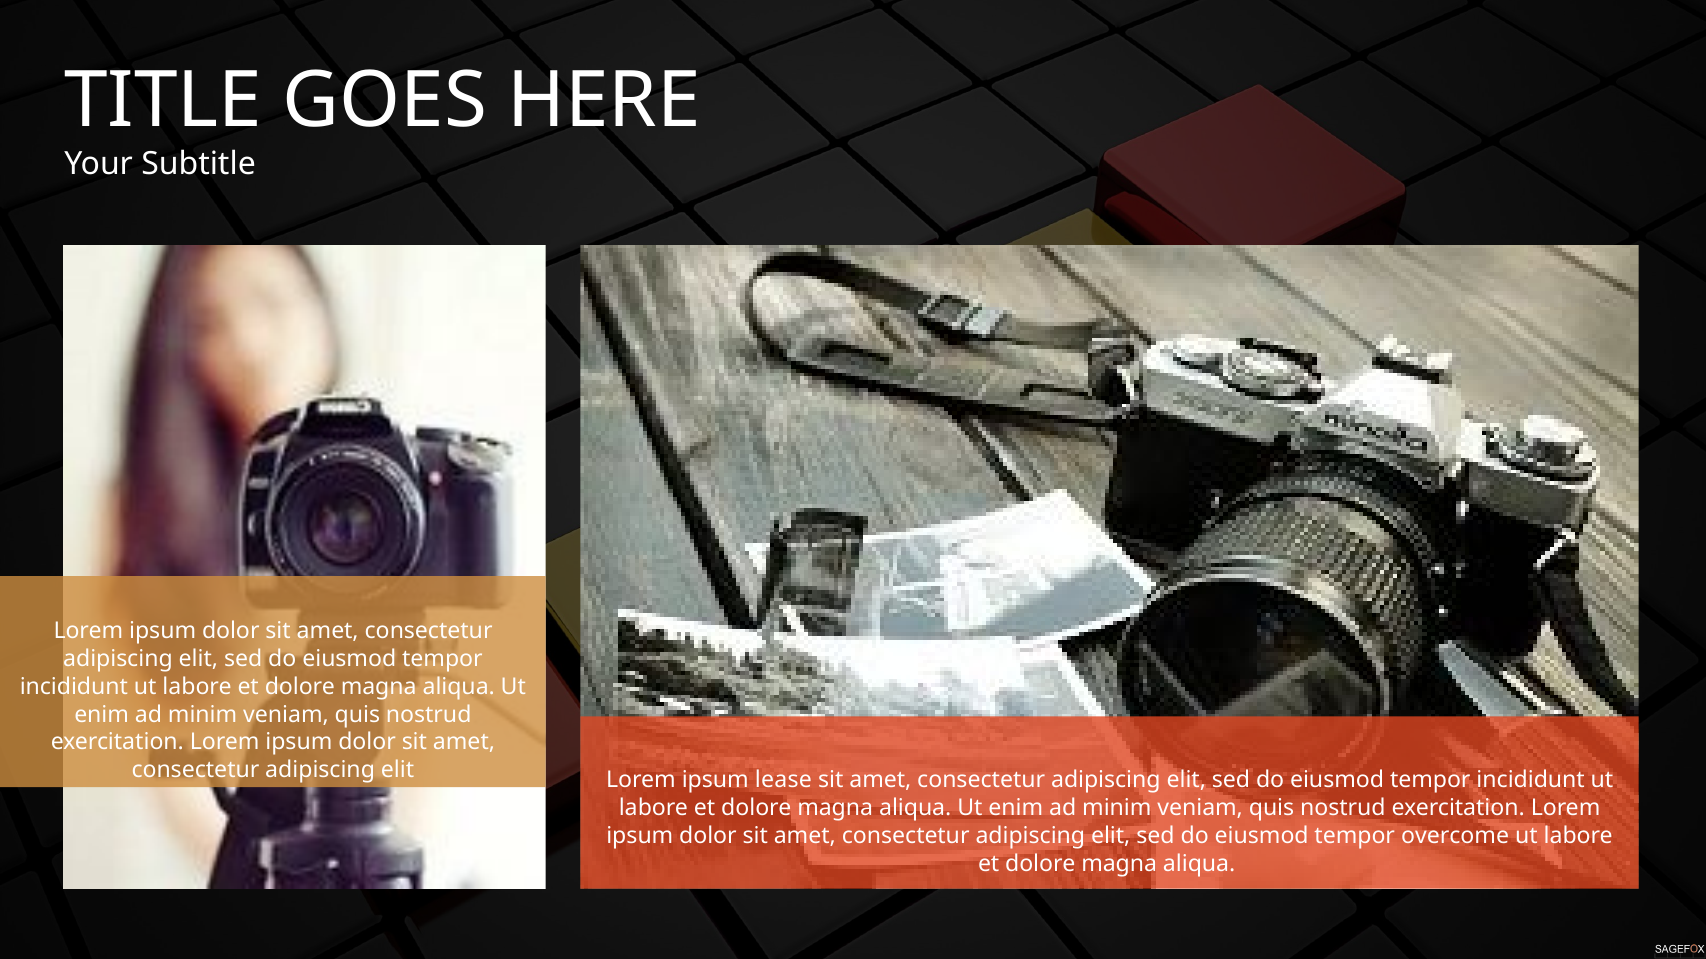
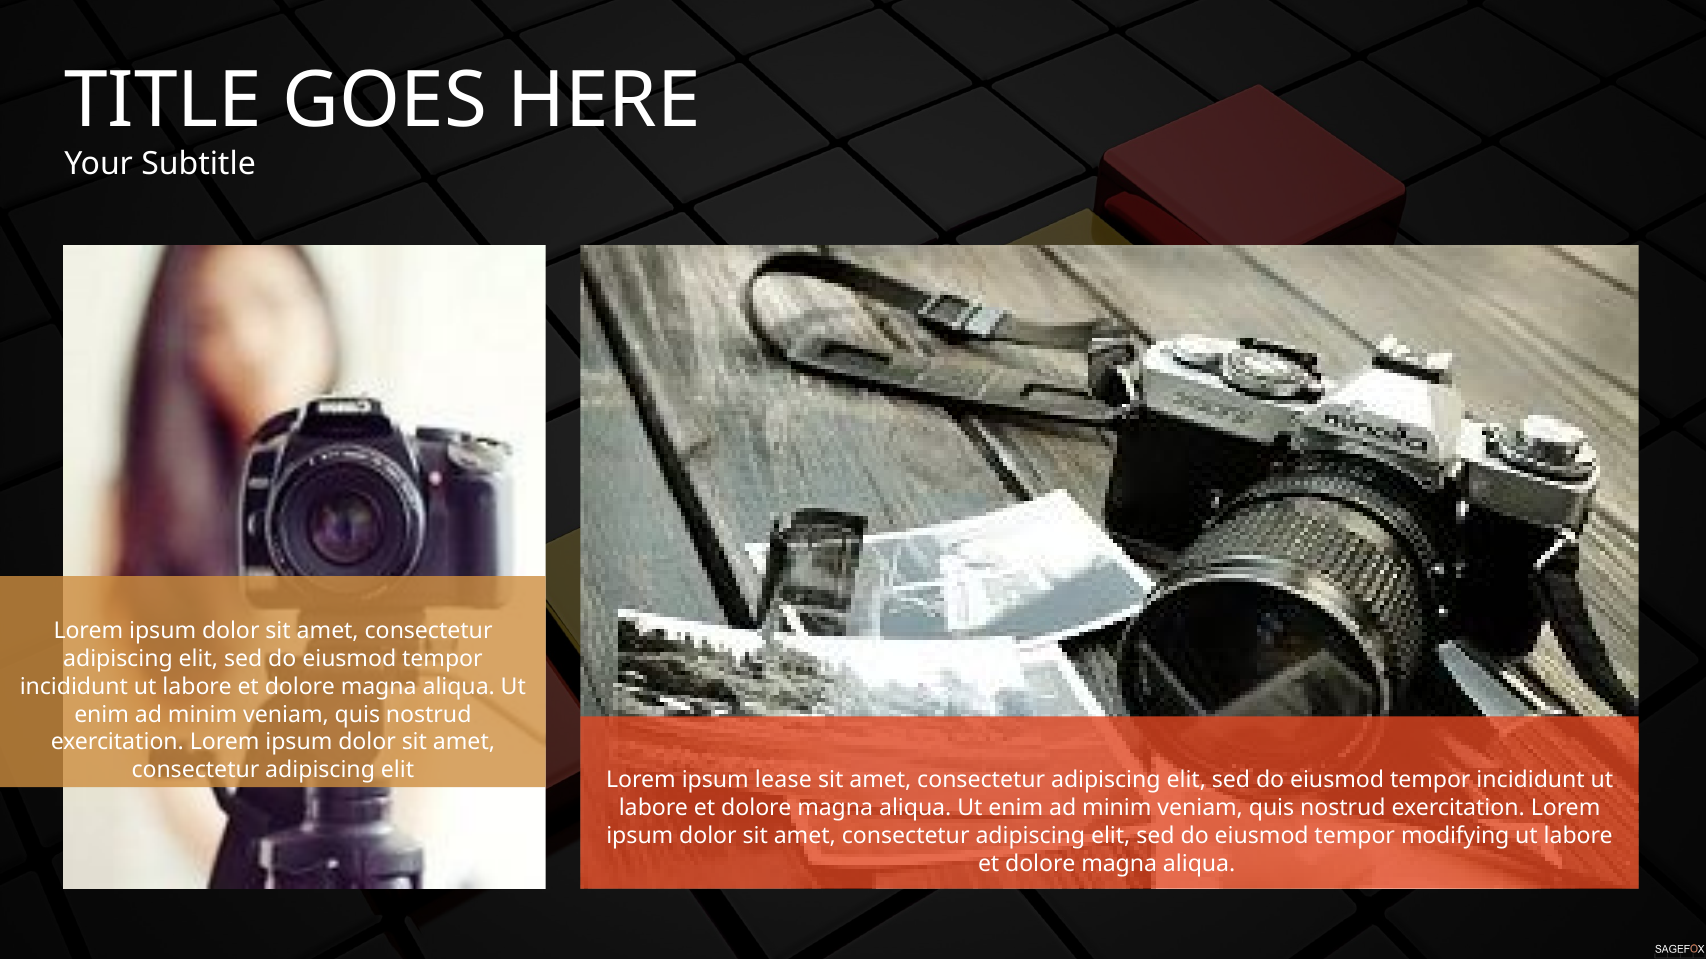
overcome: overcome -> modifying (1455, 836)
